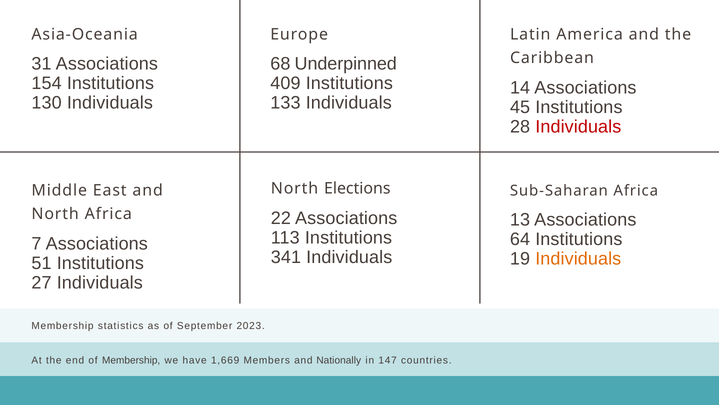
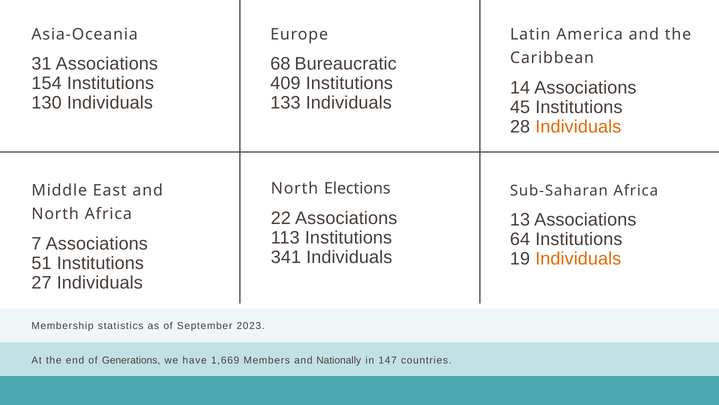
Underpinned: Underpinned -> Bureaucratic (346, 64)
Individuals colour: red -> orange (578, 126)
of Membership: Membership -> Generations (131, 360)
